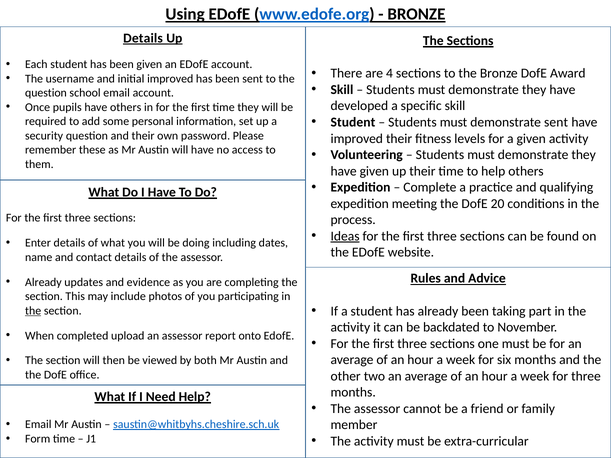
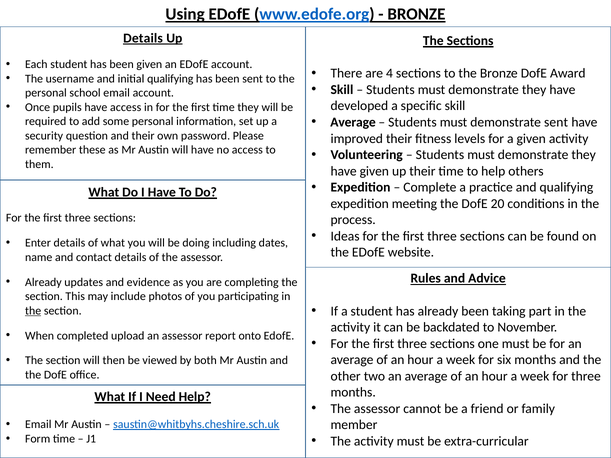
initial improved: improved -> qualifying (170, 79)
question: question -> personal (46, 93)
have others: others -> access (126, 107)
Student: Student -> Average (353, 122)
Ideas underline: present -> none (345, 236)
